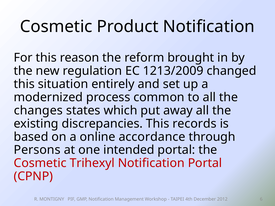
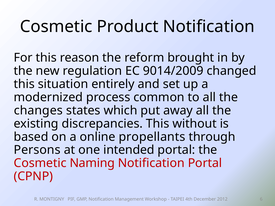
1213/2009: 1213/2009 -> 9014/2009 (173, 71)
records: records -> without (195, 124)
accordance: accordance -> propellants (152, 137)
Trihexyl: Trihexyl -> Naming (92, 163)
